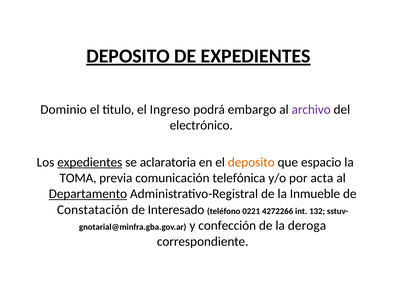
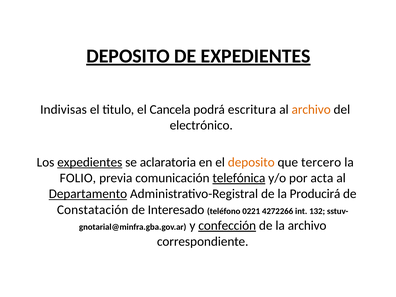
Dominio: Dominio -> Indivisas (64, 109)
Ingreso: Ingreso -> Cancela (170, 109)
embargo: embargo -> escritura (252, 109)
archivo colour: purple -> orange (311, 109)
espacio: espacio -> tercero (321, 162)
TOMA: TOMA -> FOLIO (78, 178)
telefónica underline: none -> present (239, 178)
Inmueble: Inmueble -> Producirá (315, 194)
confección underline: none -> present (227, 226)
la deroga: deroga -> archivo (307, 226)
